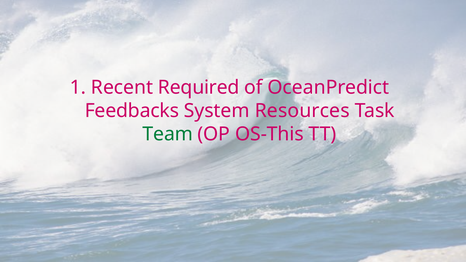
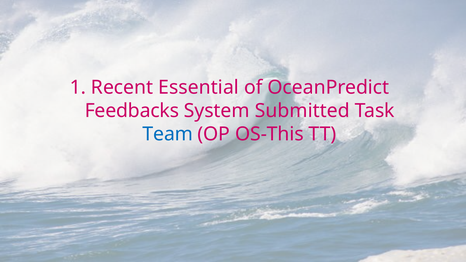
Required: Required -> Essential (199, 88)
Resources: Resources -> Submitted (302, 111)
Team colour: green -> blue (168, 134)
